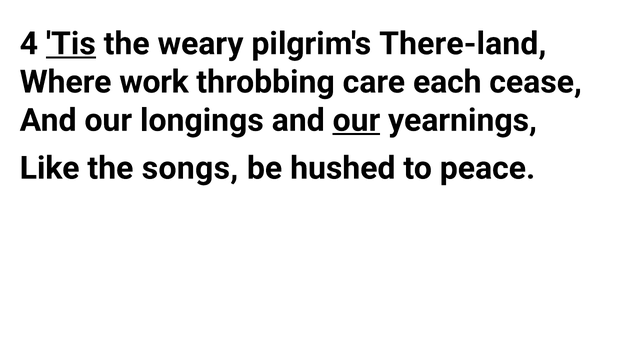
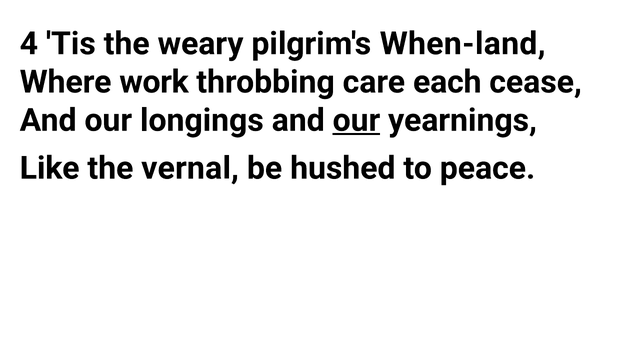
Tis underline: present -> none (71, 44)
There-land: There-land -> When-land (463, 44)
songs: songs -> vernal (190, 168)
